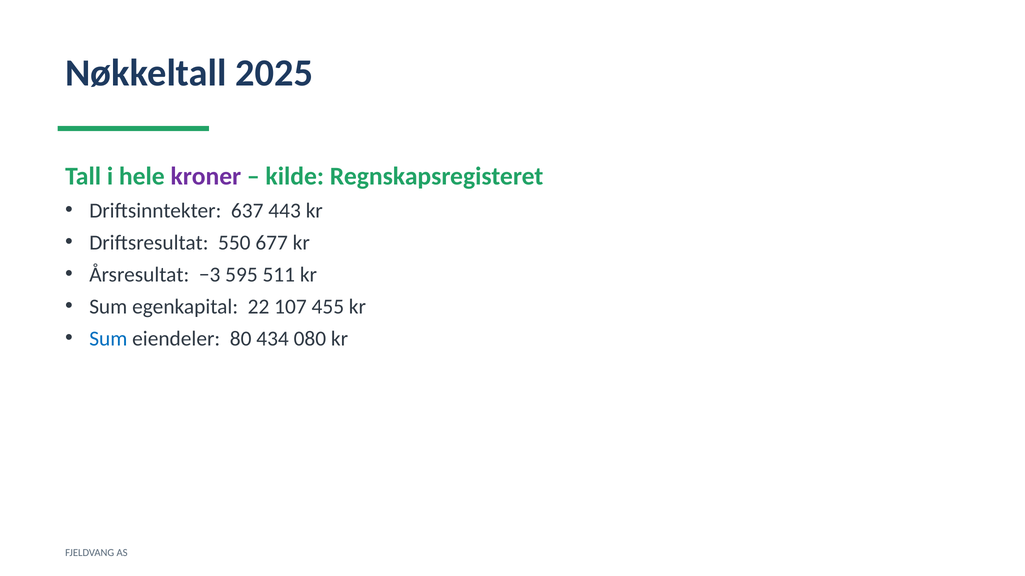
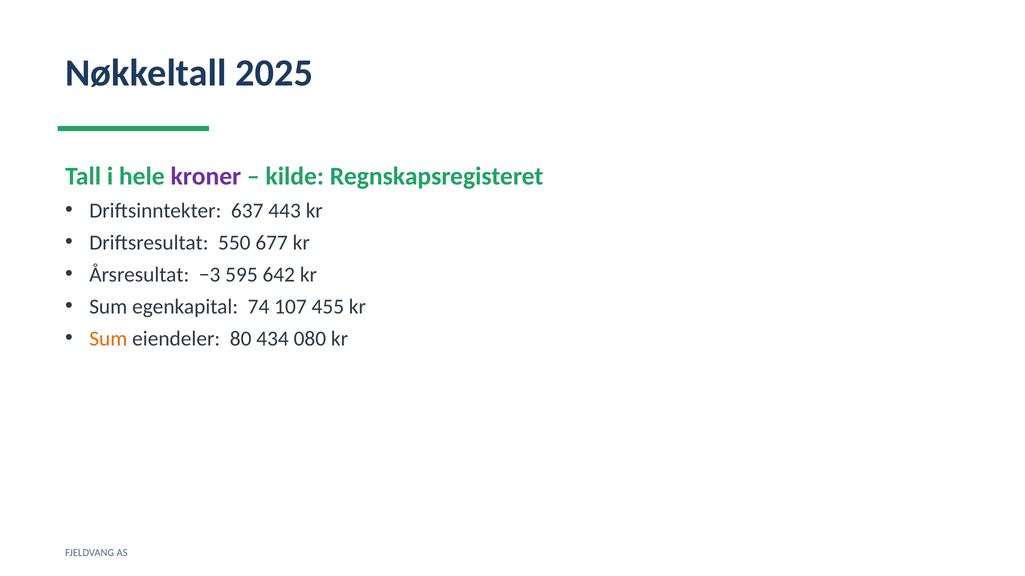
511: 511 -> 642 (279, 275)
22: 22 -> 74 (259, 307)
Sum colour: blue -> orange (108, 339)
